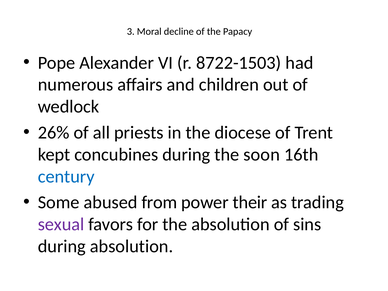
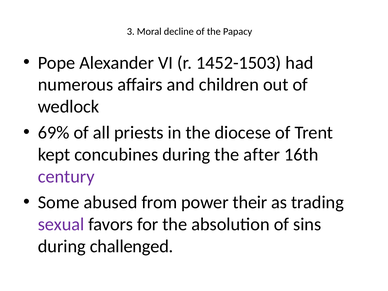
8722-1503: 8722-1503 -> 1452-1503 (239, 63)
26%: 26% -> 69% (54, 133)
soon: soon -> after (262, 155)
century colour: blue -> purple (66, 176)
during absolution: absolution -> challenged (132, 246)
